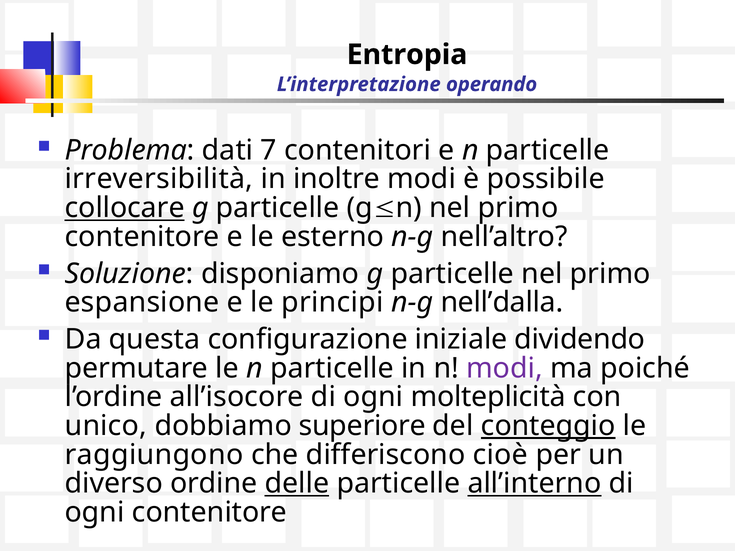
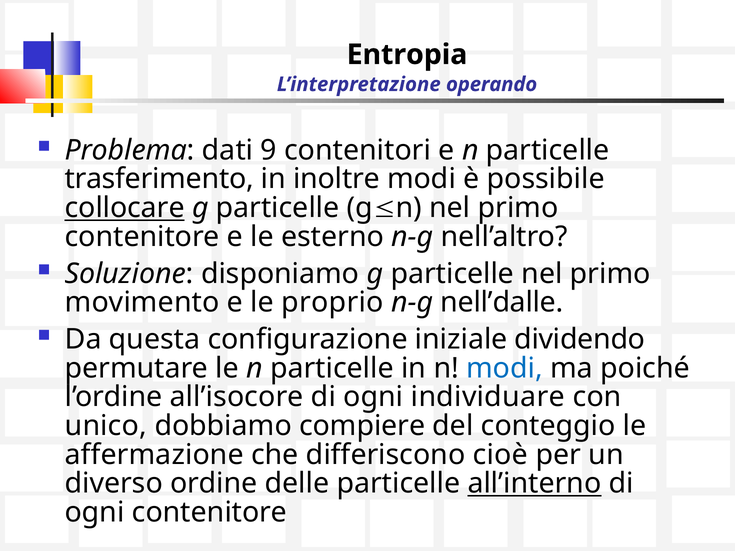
7: 7 -> 9 (269, 150)
irreversibilità: irreversibilità -> trasferimento (159, 179)
espansione: espansione -> movimento (142, 303)
principi: principi -> proprio (332, 303)
nell’dalla: nell’dalla -> nell’dalle (502, 303)
modi colour: purple -> blue (504, 368)
molteplicità: molteplicità -> individuare (488, 397)
superiore: superiore -> compiere (362, 426)
conteggio underline: present -> none (548, 426)
raggiungono: raggiungono -> affermazione (154, 455)
delle underline: present -> none (297, 484)
